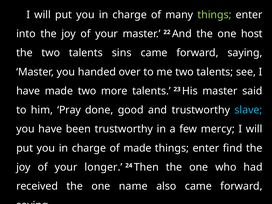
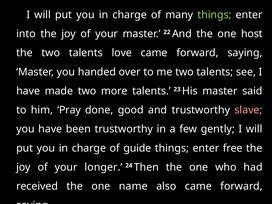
sins: sins -> love (122, 53)
slave colour: light blue -> pink (248, 110)
mercy: mercy -> gently (218, 129)
of made: made -> guide (137, 148)
find: find -> free (233, 148)
